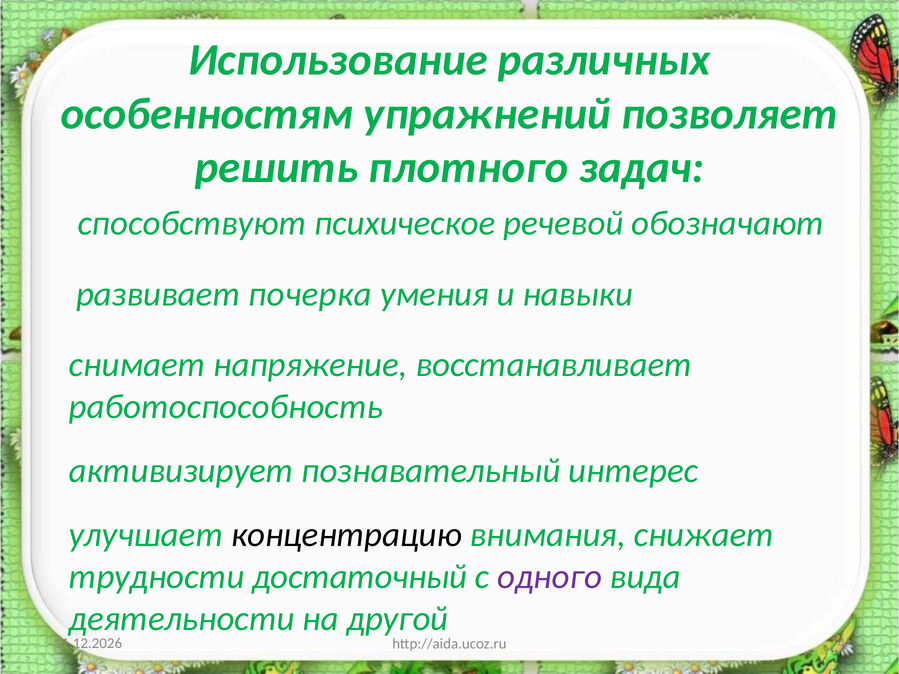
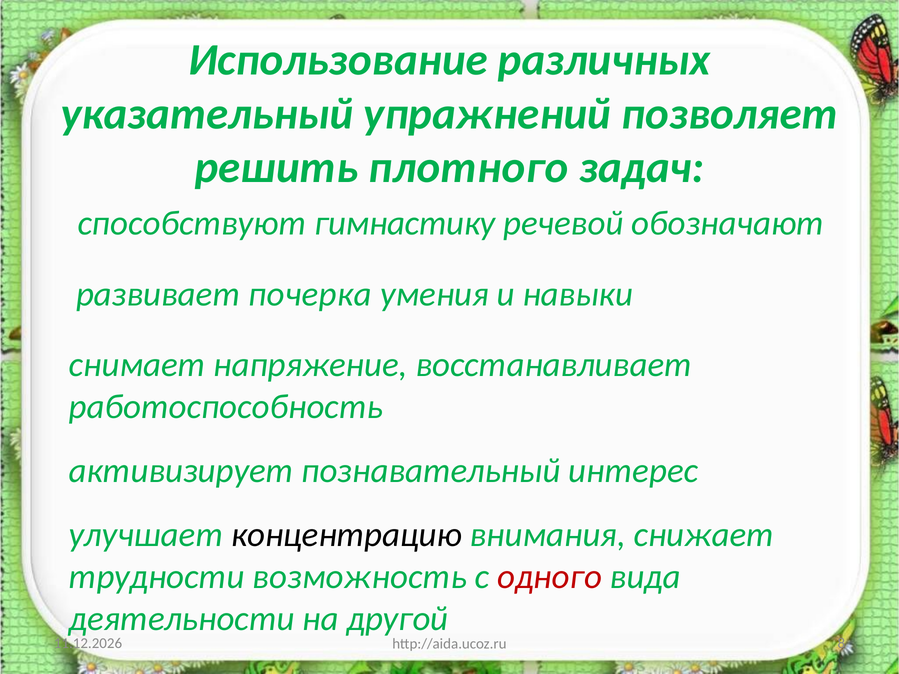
особенностям: особенностям -> указательный (207, 114)
психическое: психическое -> гимнастику (405, 223)
достаточный: достаточный -> возможность (360, 577)
одного colour: purple -> red (550, 577)
4: 4 -> 8 (841, 644)
